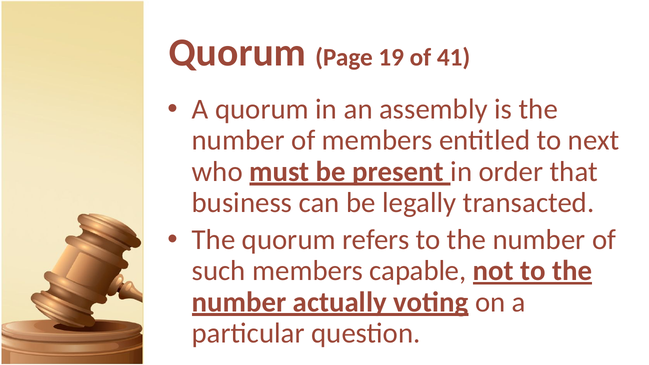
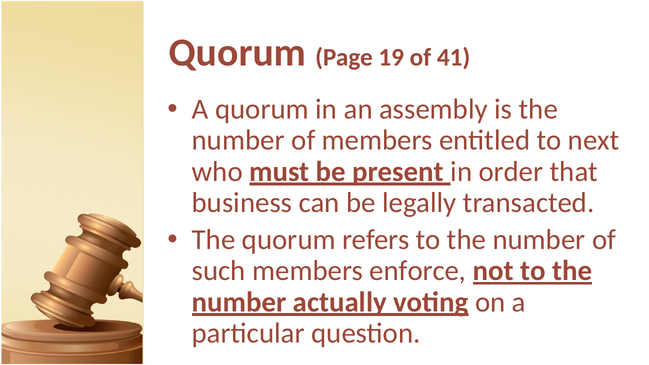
capable: capable -> enforce (418, 271)
